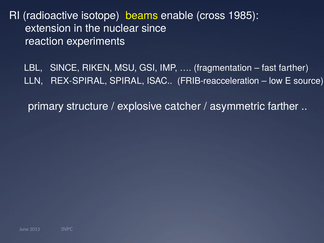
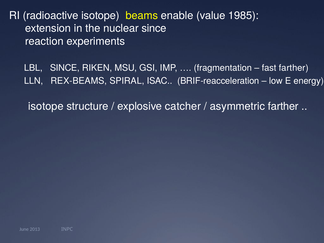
cross: cross -> value (211, 15)
REX-SPIRAL: REX-SPIRAL -> REX-BEAMS (79, 81)
FRIB-reacceleration: FRIB-reacceleration -> BRIF-reacceleration (218, 81)
source: source -> energy (309, 81)
primary: primary -> isotope (46, 106)
